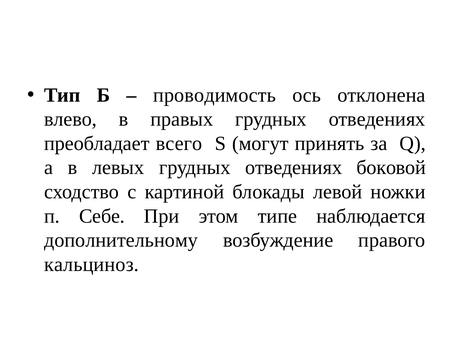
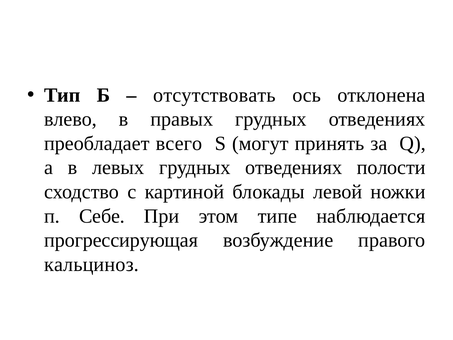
проводимость: проводимость -> отсутствовать (215, 95)
боковой: боковой -> полости (391, 168)
дополнительному: дополнительному -> прогрессирующая (121, 240)
